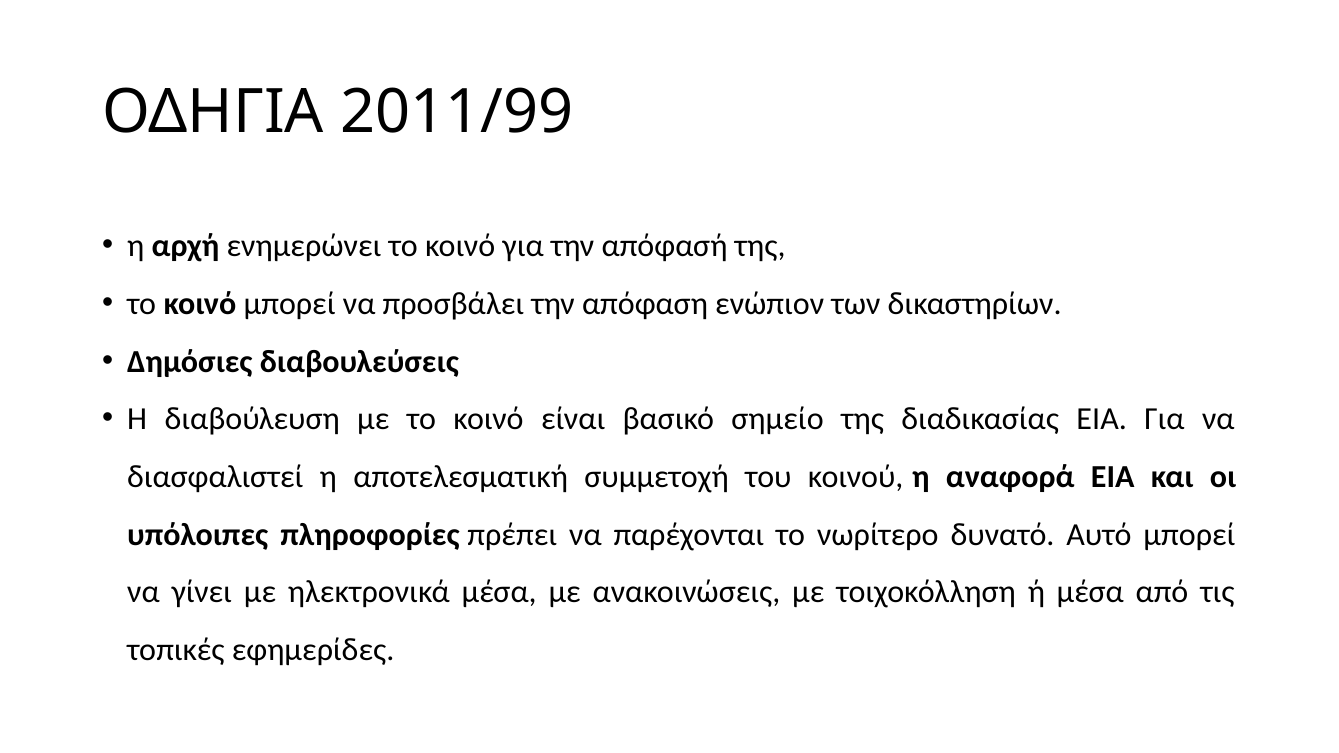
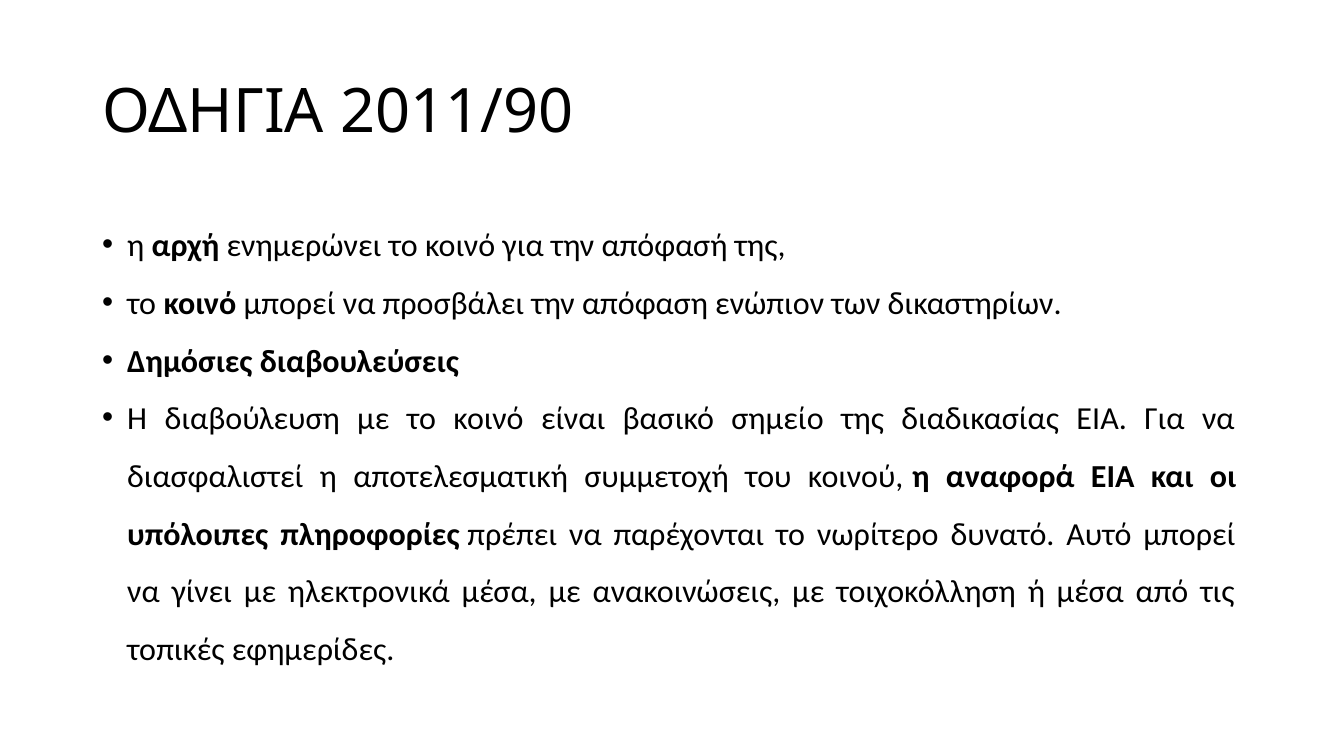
2011/99: 2011/99 -> 2011/90 (457, 113)
